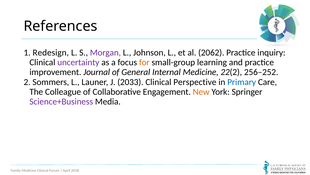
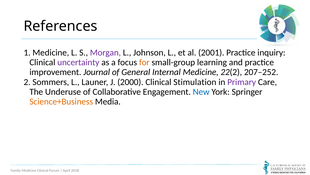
1 Redesign: Redesign -> Medicine (51, 52)
2062: 2062 -> 2001 (211, 52)
256–252: 256–252 -> 207–252 (261, 72)
2033: 2033 -> 2000 (130, 82)
Perspective: Perspective -> Stimulation (195, 82)
Primary colour: blue -> purple (242, 82)
Colleague: Colleague -> Underuse (63, 91)
New colour: orange -> blue (201, 91)
Science+Business colour: purple -> orange (61, 101)
